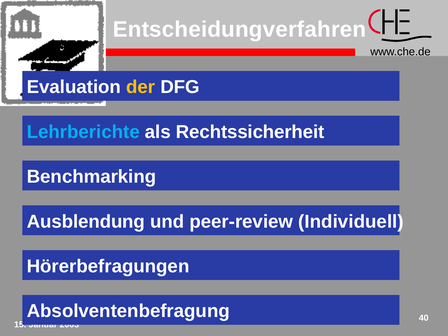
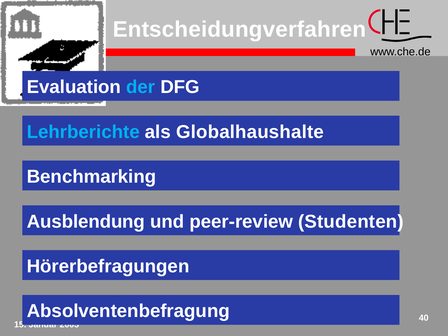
der colour: yellow -> light blue (141, 87)
Rechtssicherheit: Rechtssicherheit -> Globalhaushalte (250, 132)
Individuell: Individuell -> Studenten (351, 222)
